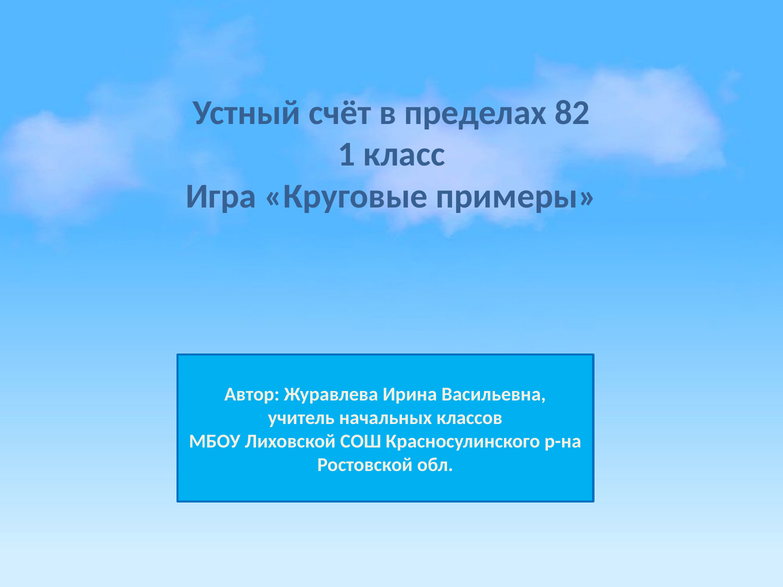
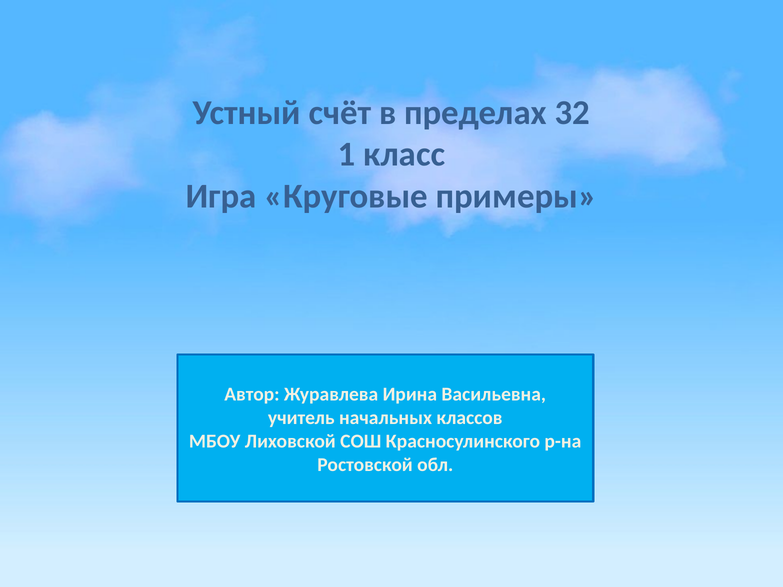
82: 82 -> 32 (572, 113)
